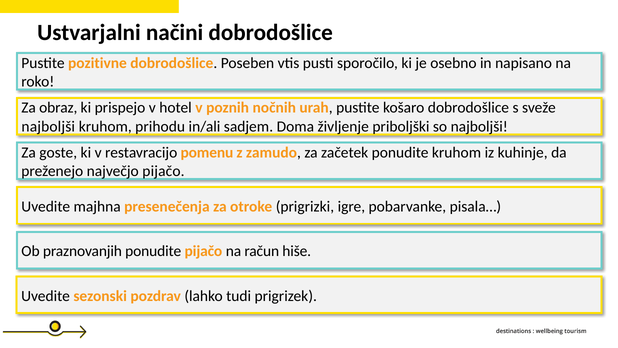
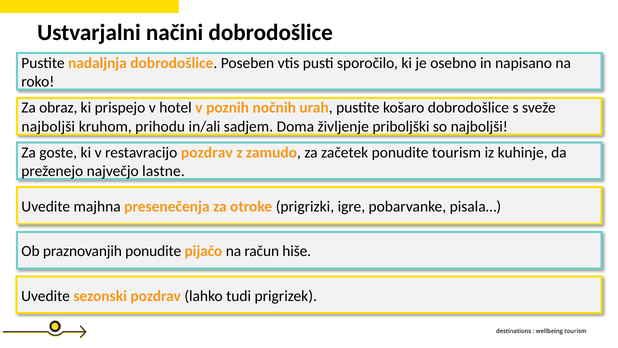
pozitivne: pozitivne -> nadaljnja (97, 63)
restavracijo pomenu: pomenu -> pozdrav (207, 152)
ponudite kruhom: kruhom -> tourism (457, 152)
največjo pijačo: pijačo -> lastne (164, 171)
